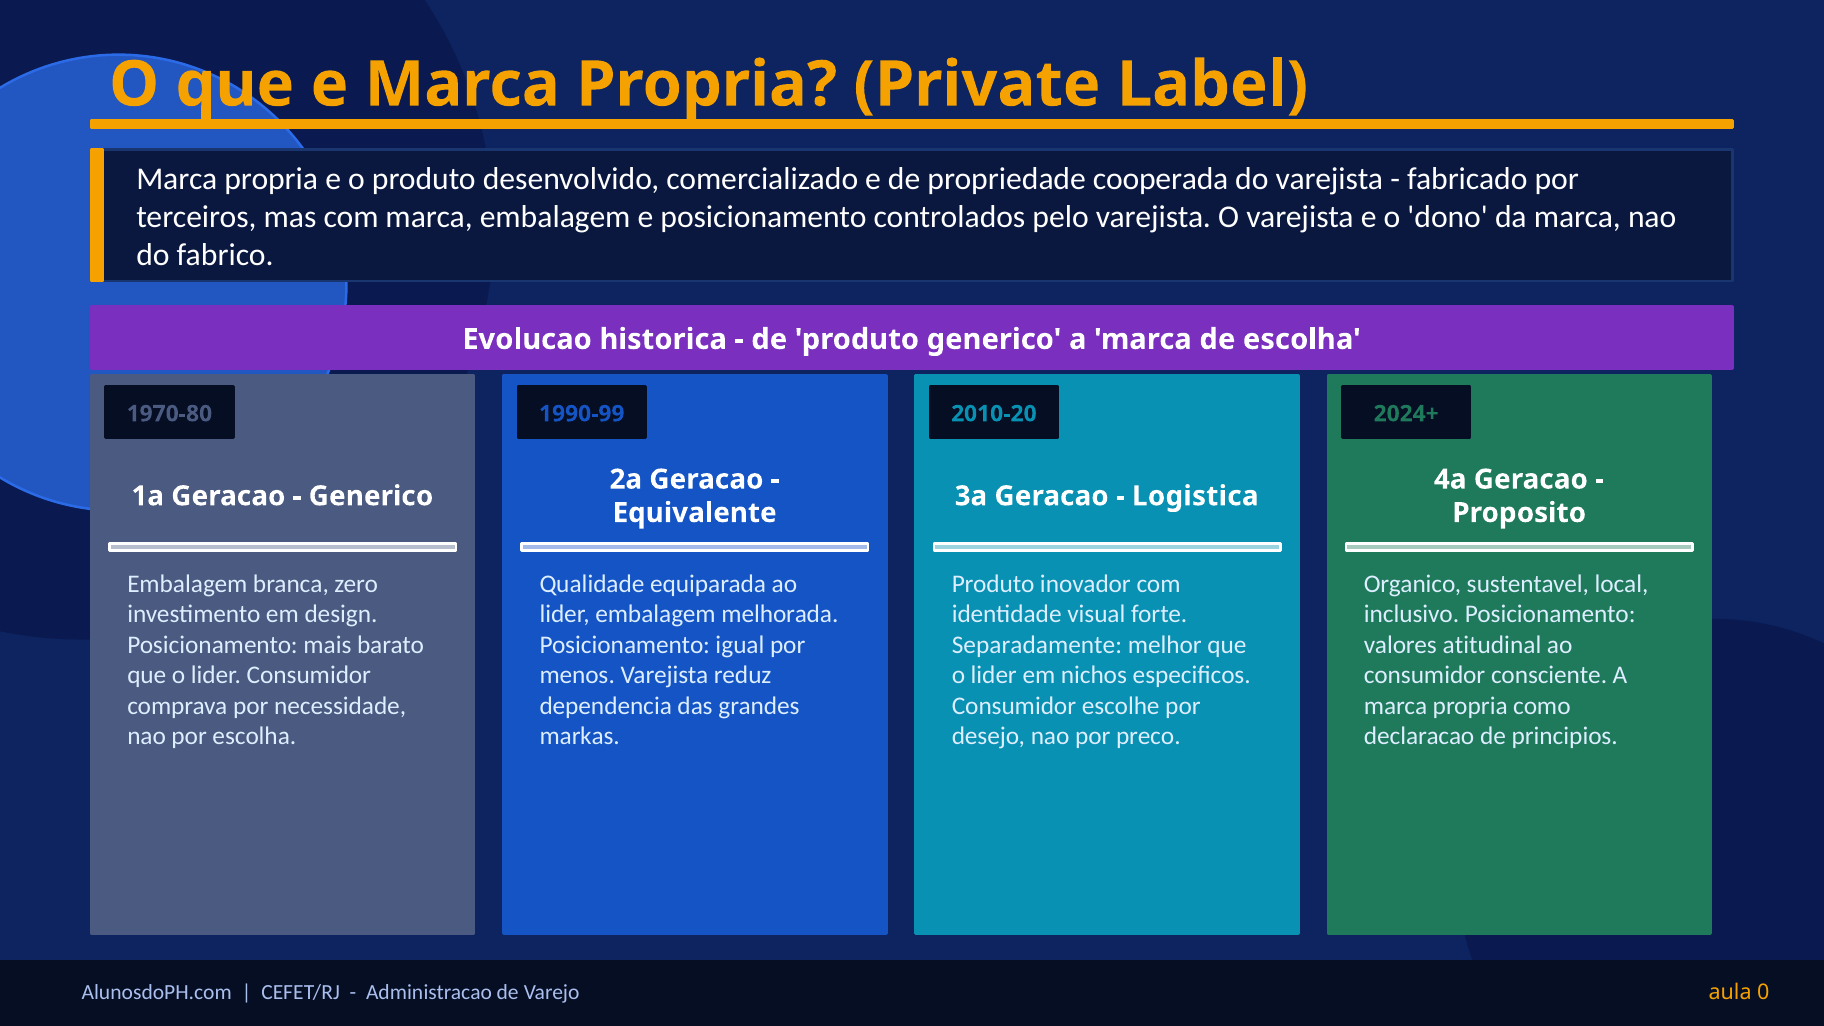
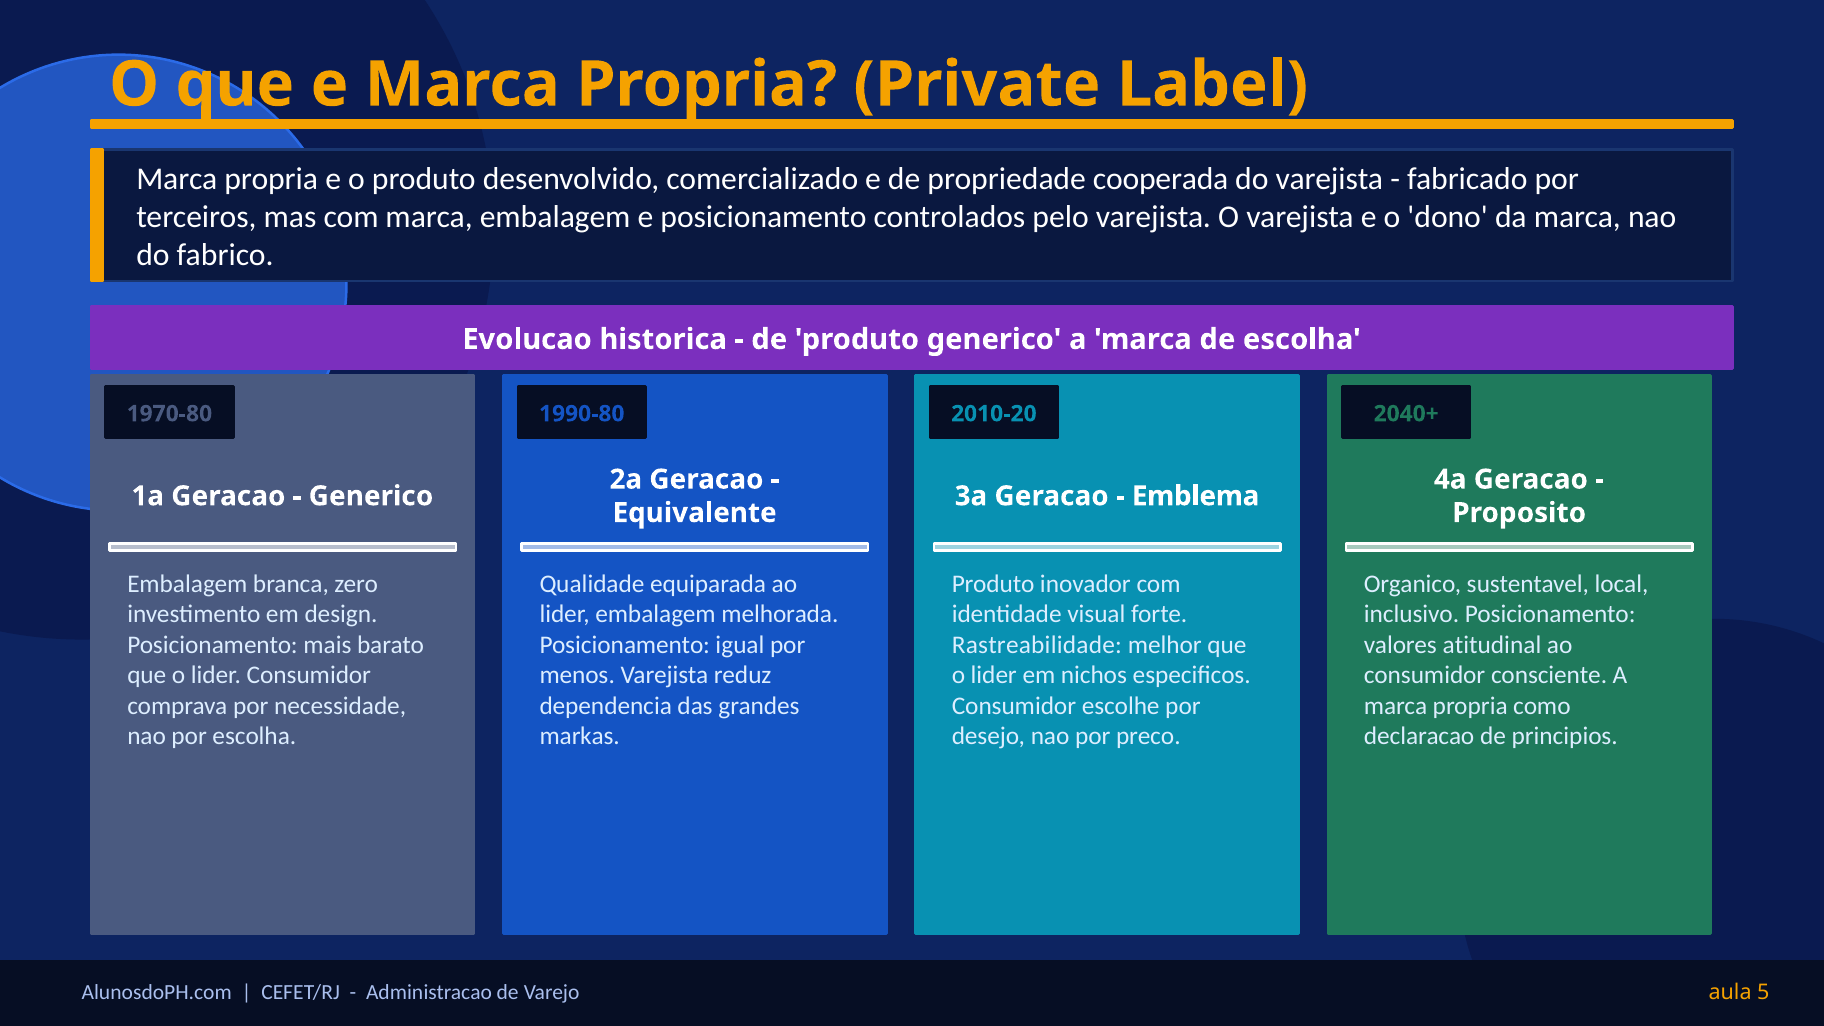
1990-99: 1990-99 -> 1990-80 (582, 414)
2024+: 2024+ -> 2040+ (1406, 414)
Logistica: Logistica -> Emblema (1196, 496)
Separadamente: Separadamente -> Rastreabilidade (1037, 645)
0: 0 -> 5 (1763, 993)
